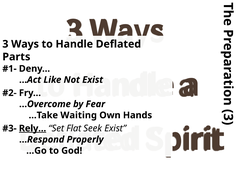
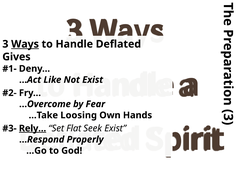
Ways underline: none -> present (25, 44)
Parts: Parts -> Gives (16, 57)
Waiting: Waiting -> Loosing (79, 115)
